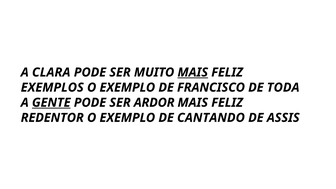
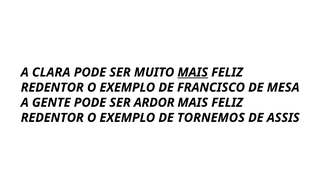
EXEMPLOS: EXEMPLOS -> REDENTOR (52, 87)
TODA: TODA -> MESA (283, 87)
GENTE underline: present -> none (51, 103)
CANTANDO: CANTANDO -> TORNEMOS (211, 118)
